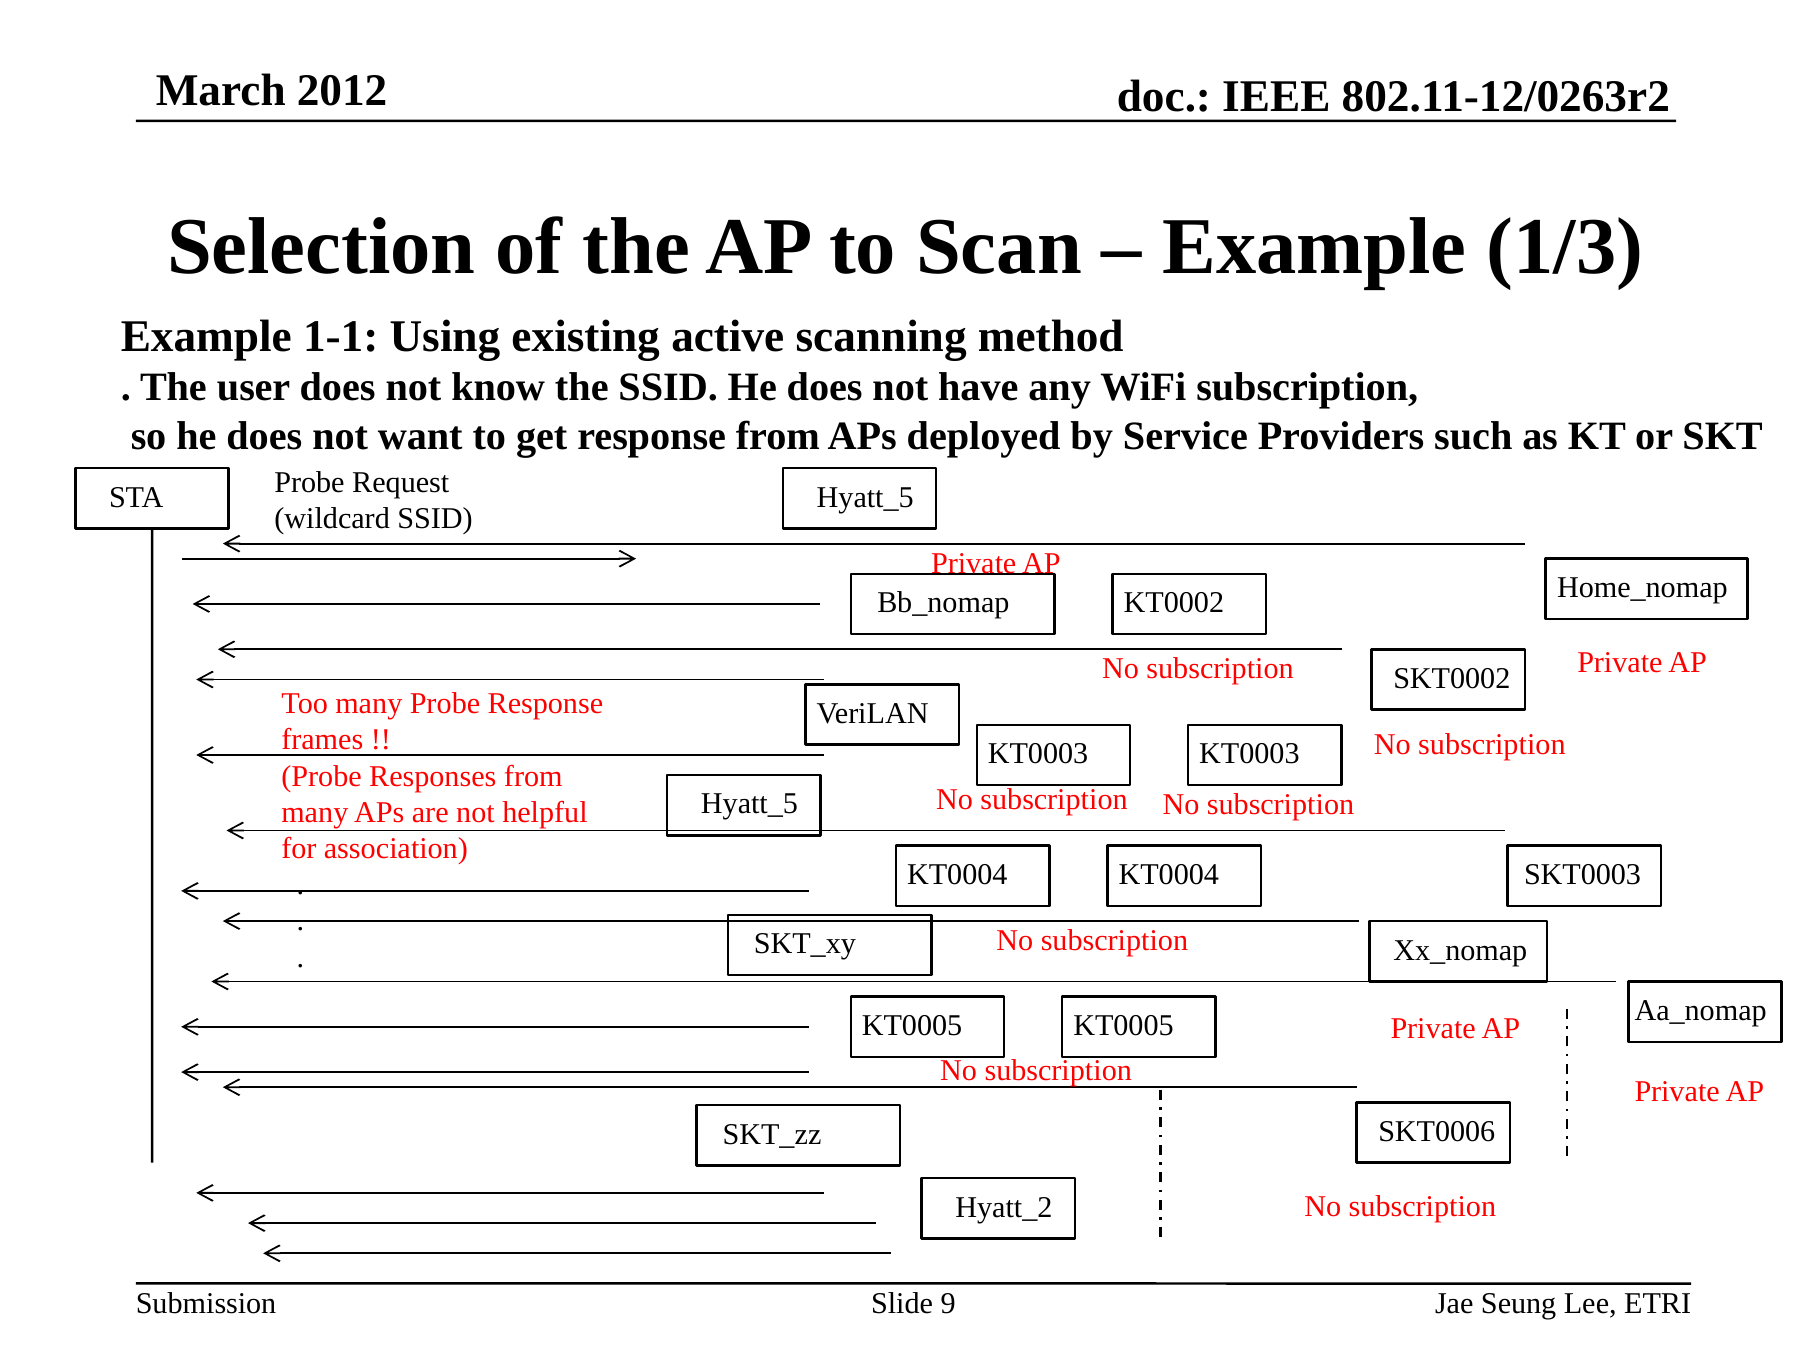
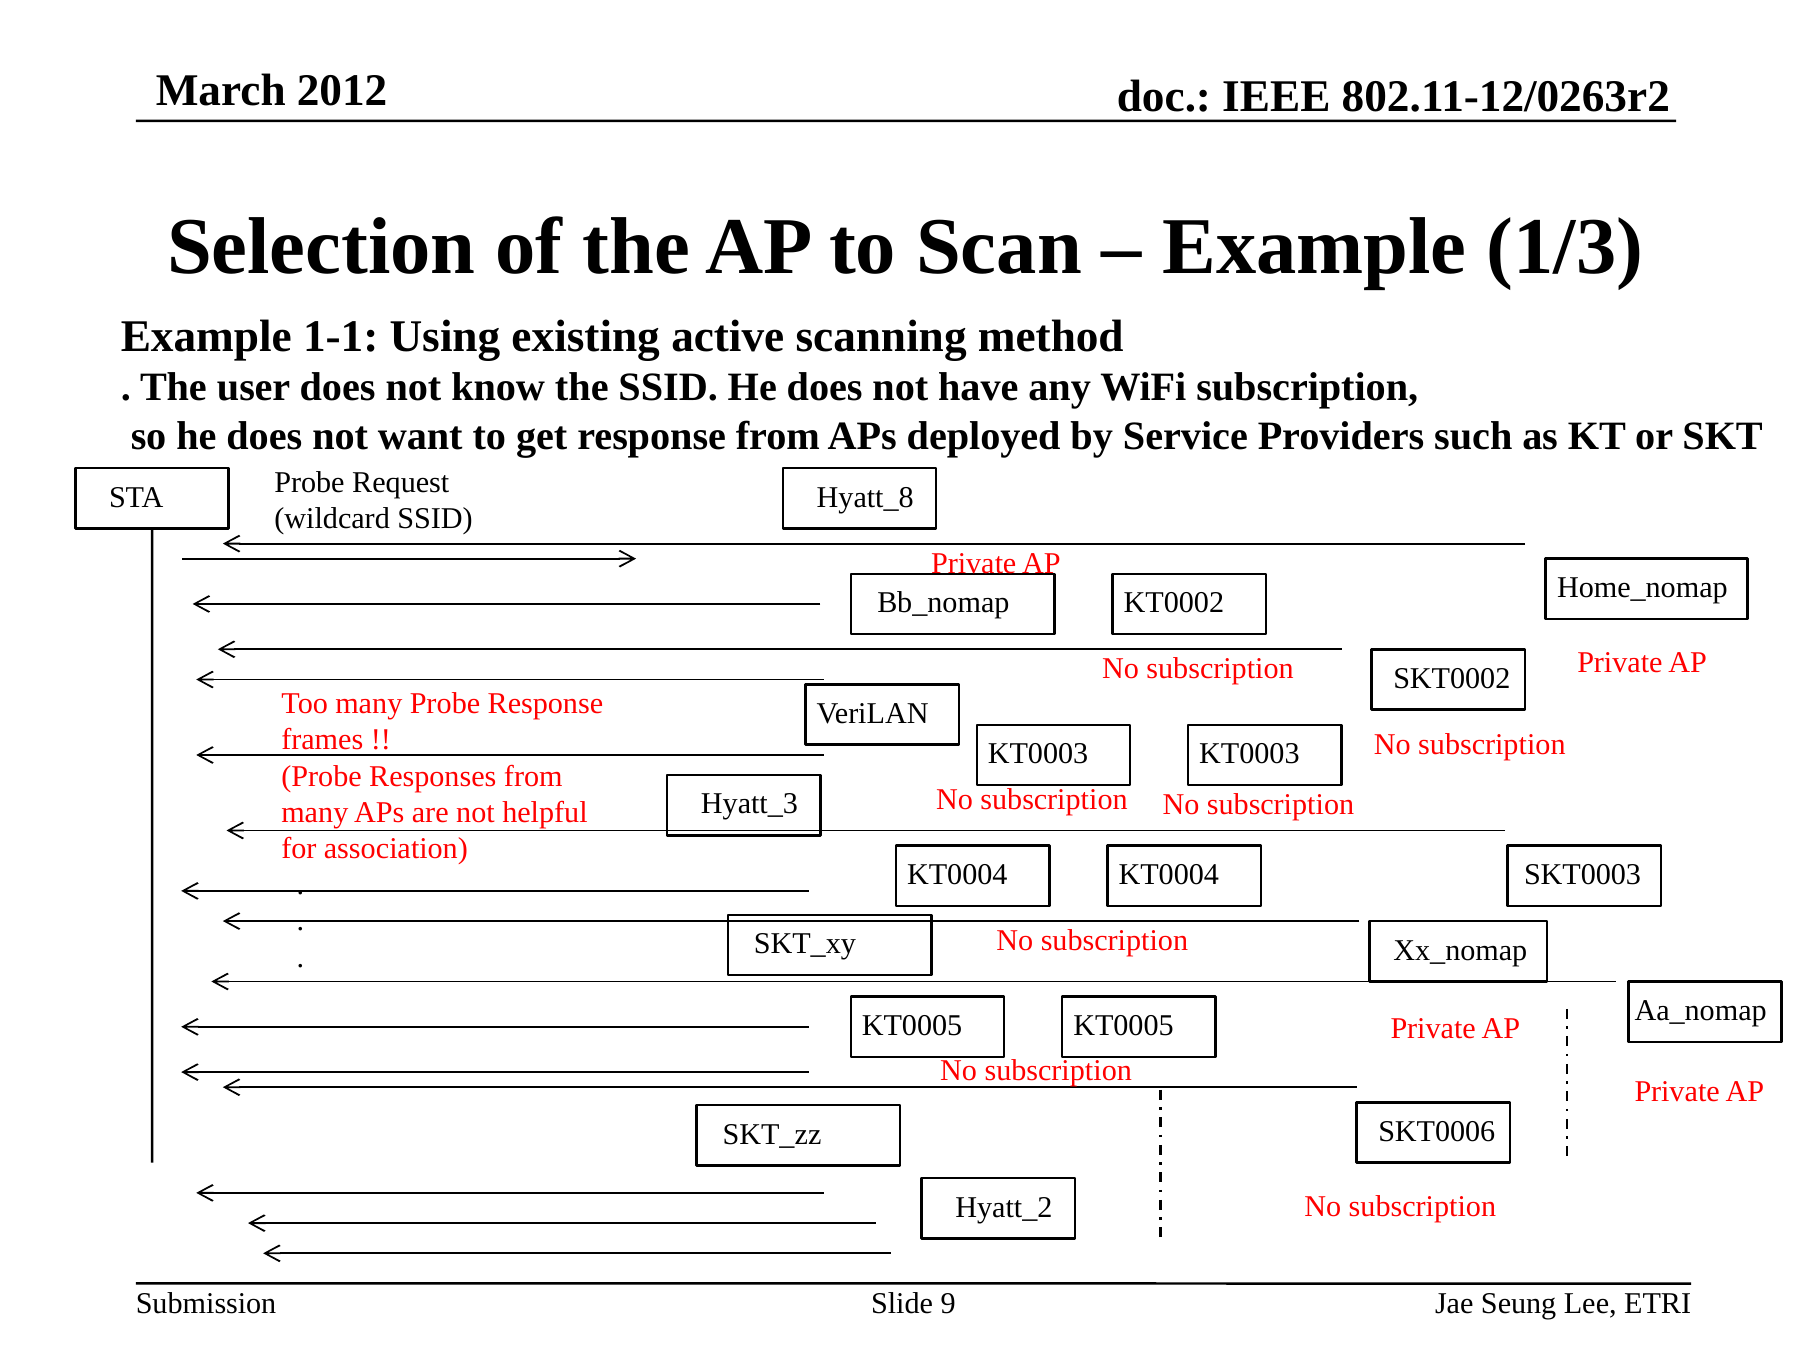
Hyatt_5: Hyatt_5 -> Hyatt_8 (865, 497)
Hyatt_5: Hyatt_5 -> Hyatt_3 (749, 804)
